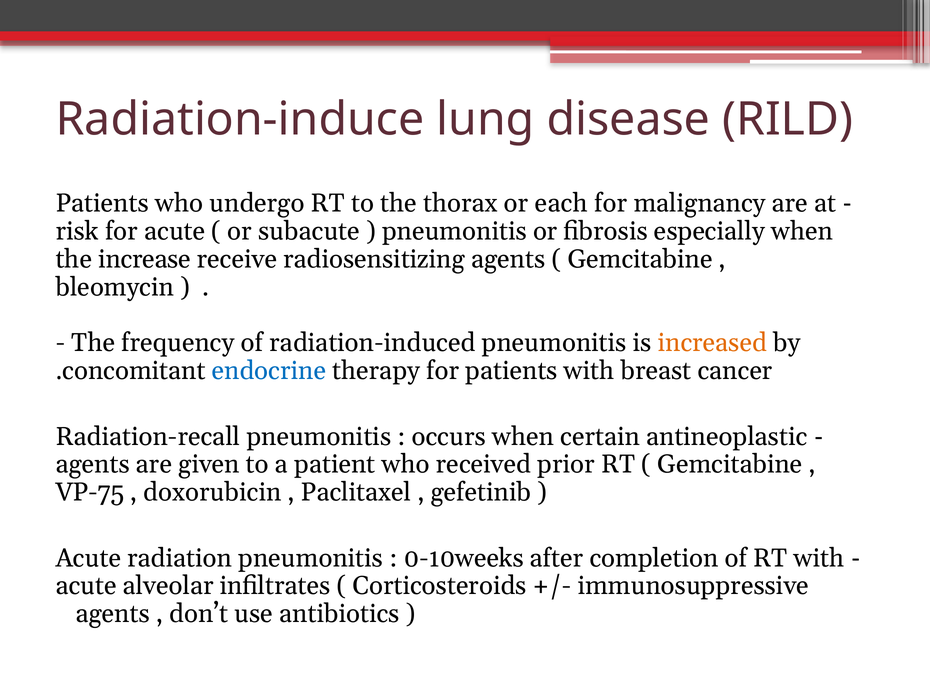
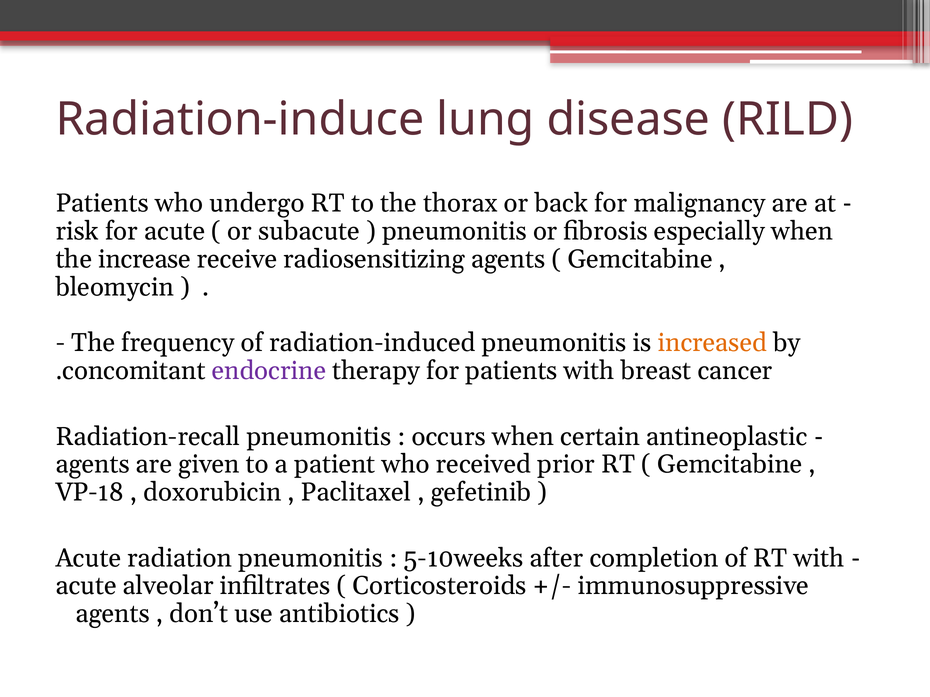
each: each -> back (561, 204)
endocrine colour: blue -> purple (269, 371)
VP-75: VP-75 -> VP-18 (90, 493)
0-10weeks: 0-10weeks -> 5-10weeks (464, 558)
